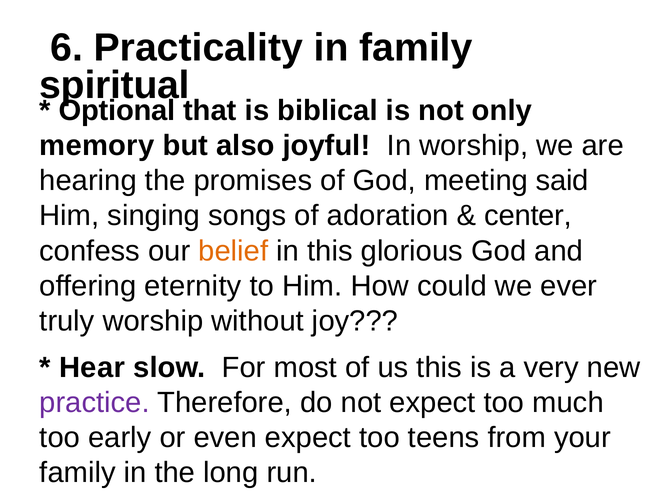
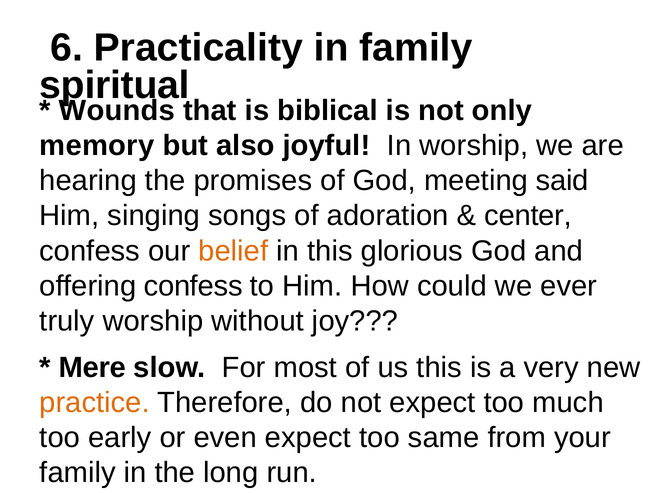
Optional: Optional -> Wounds (117, 110)
offering eternity: eternity -> confess (193, 286)
Hear: Hear -> Mere (92, 367)
practice colour: purple -> orange (95, 402)
teens: teens -> same (444, 437)
